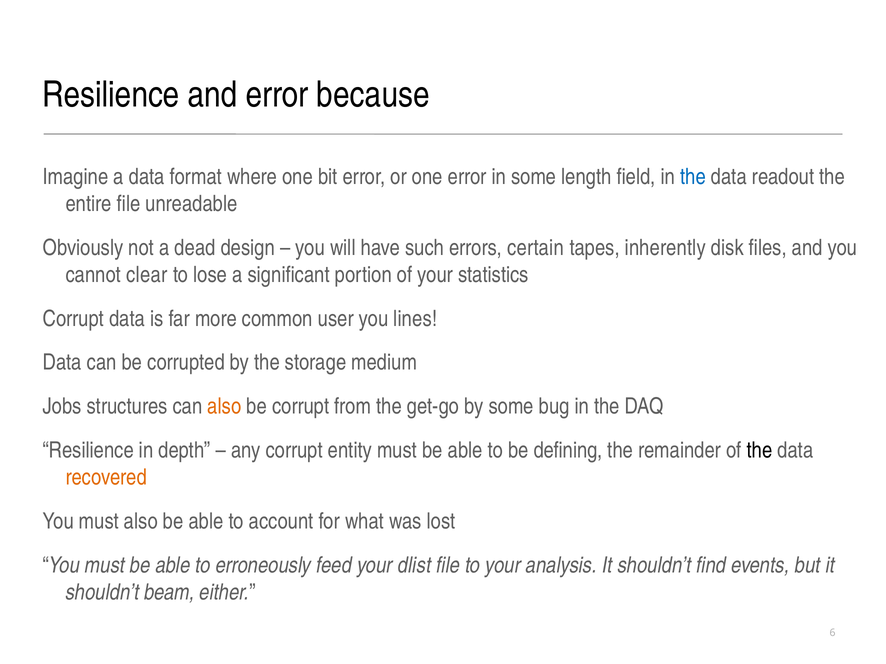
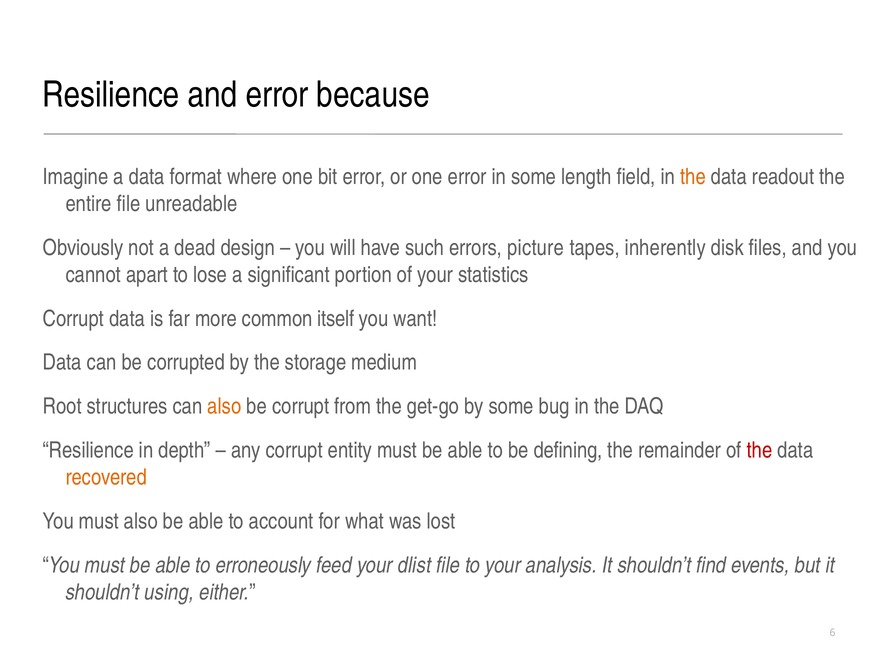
the colour: blue -> orange (693, 177)
certain: certain -> picture (536, 248)
clear: clear -> apart (147, 275)
user: user -> itself (336, 319)
lines: lines -> want (415, 319)
Jobs: Jobs -> Root (62, 407)
the colour: black -> red (759, 451)
beam: beam -> using (169, 593)
